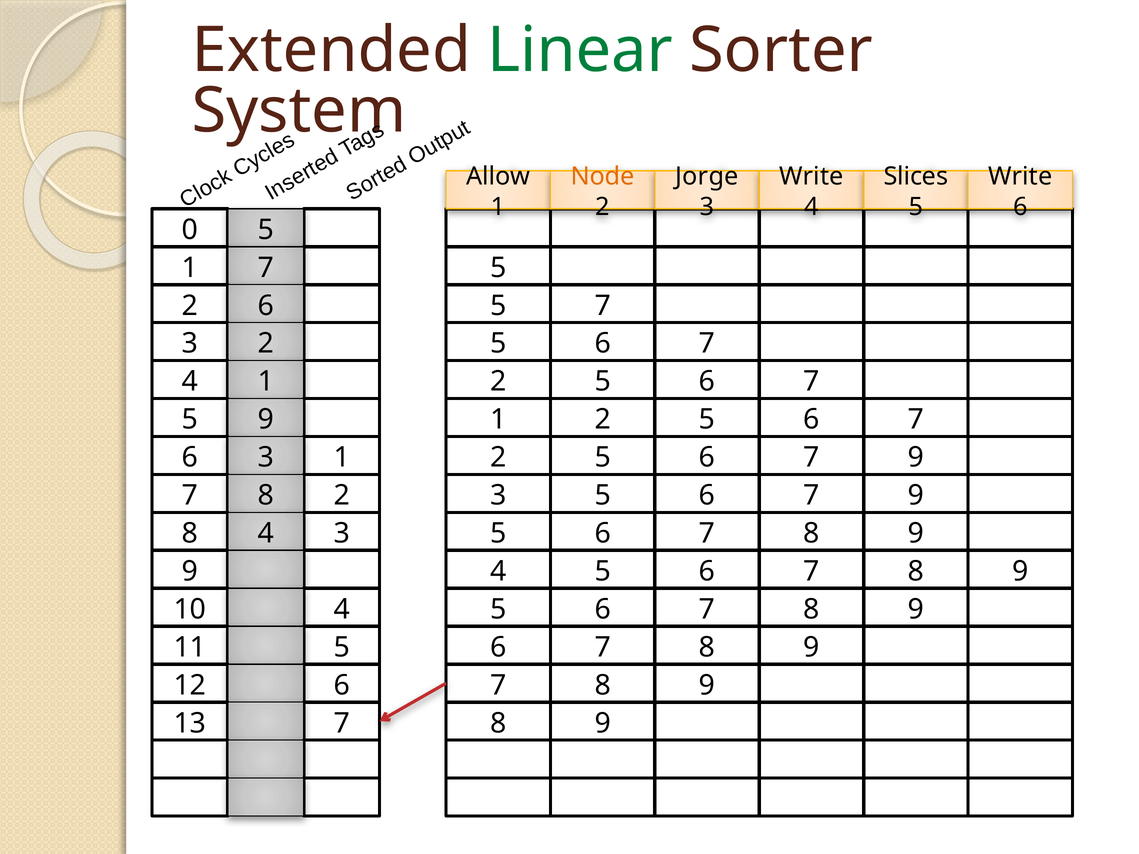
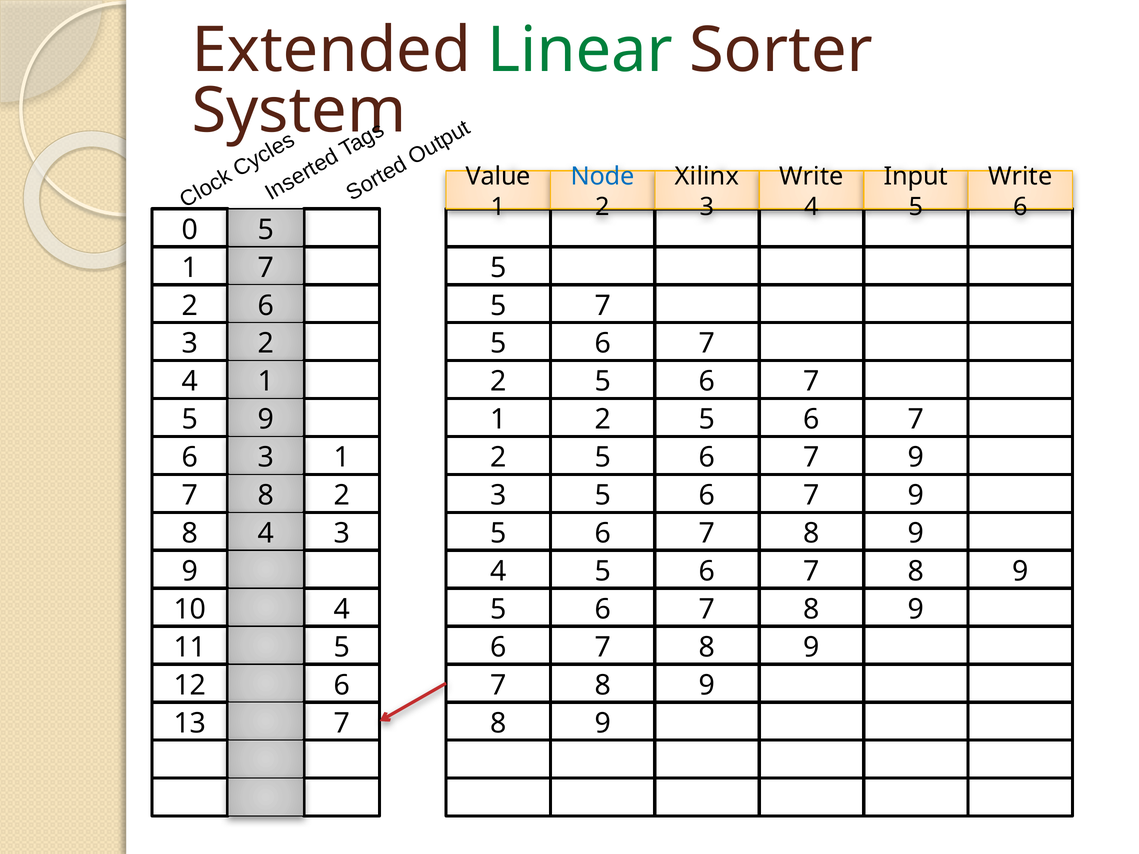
Allow: Allow -> Value (498, 176)
Node colour: orange -> blue (603, 176)
Jorge: Jorge -> Xilinx (707, 176)
Slices: Slices -> Input (916, 176)
